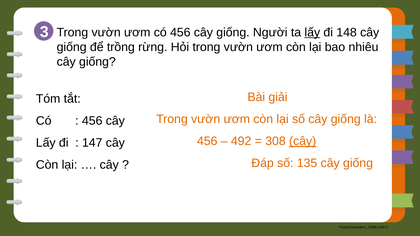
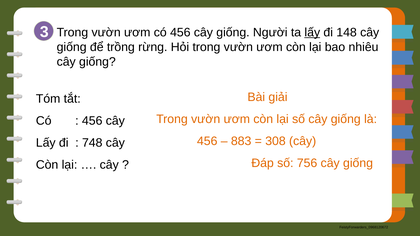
492: 492 -> 883 (241, 141)
cây underline: present -> none (303, 141)
147: 147 -> 748 (92, 143)
135: 135 -> 756 (307, 163)
